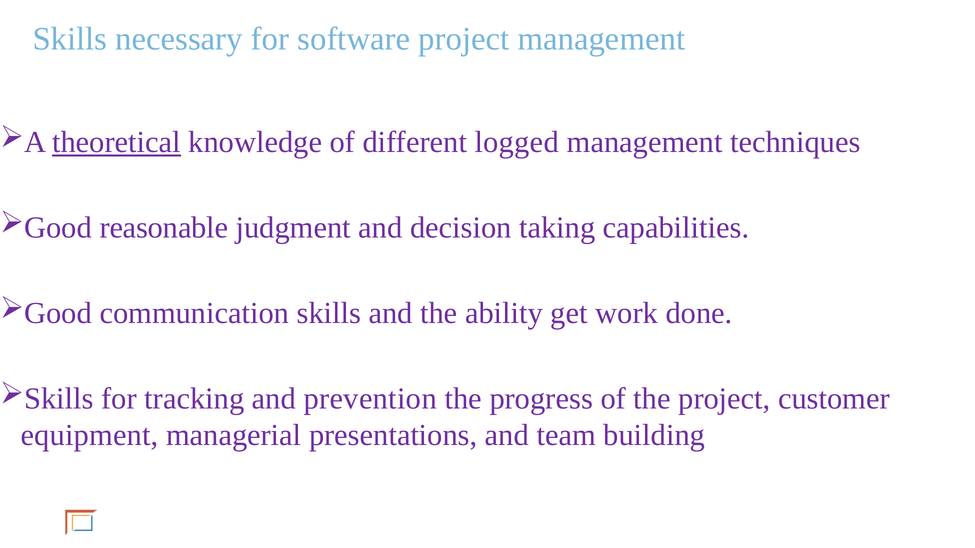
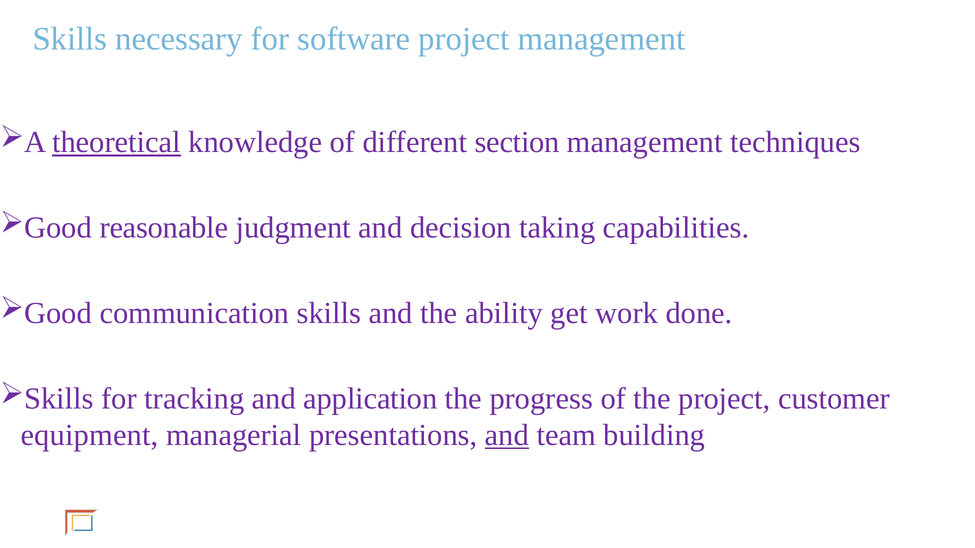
logged: logged -> section (517, 142)
prevention: prevention -> application (370, 399)
and underline: none -> present (507, 435)
